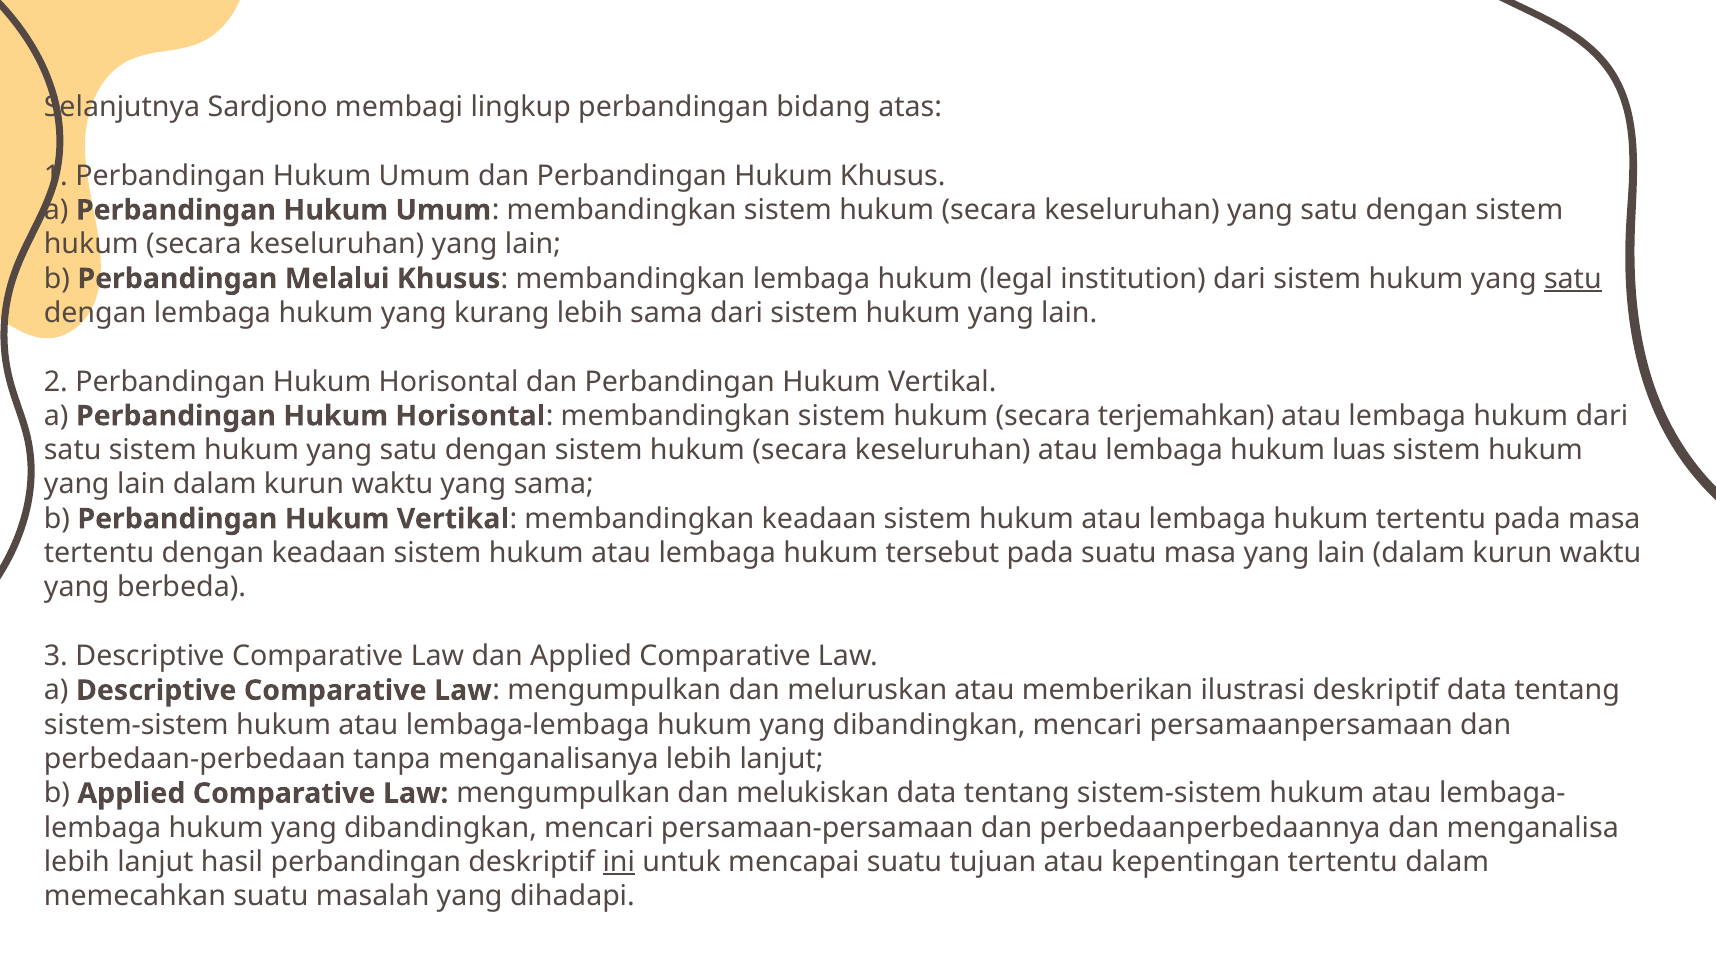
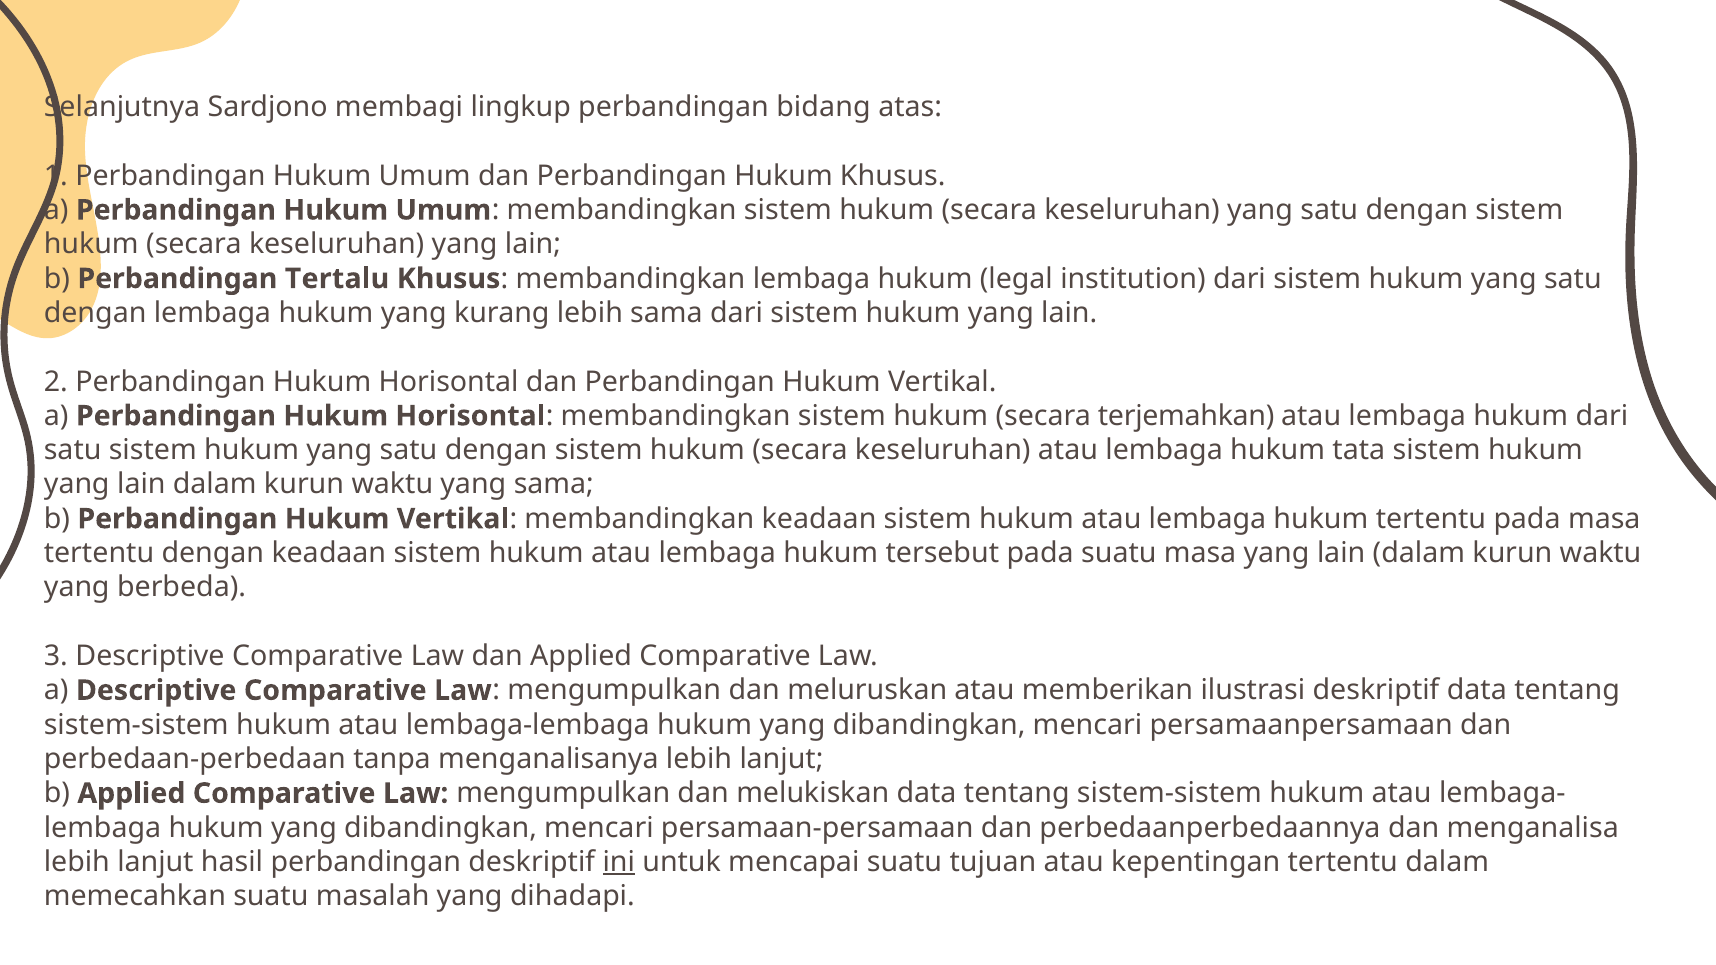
Melalui: Melalui -> Tertalu (337, 279)
satu underline: present -> none (1573, 279)
luas: luas -> tata (1359, 450)
